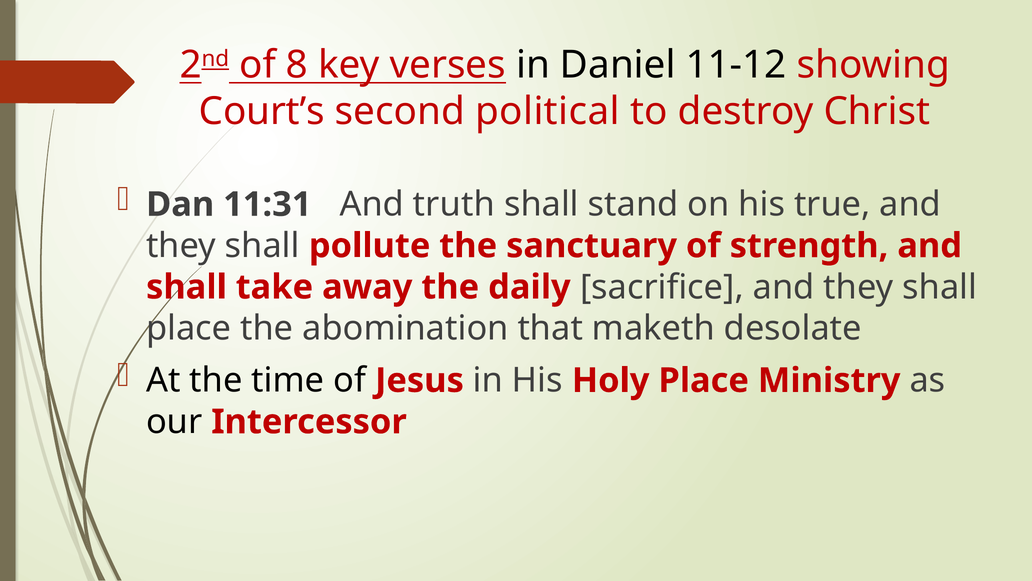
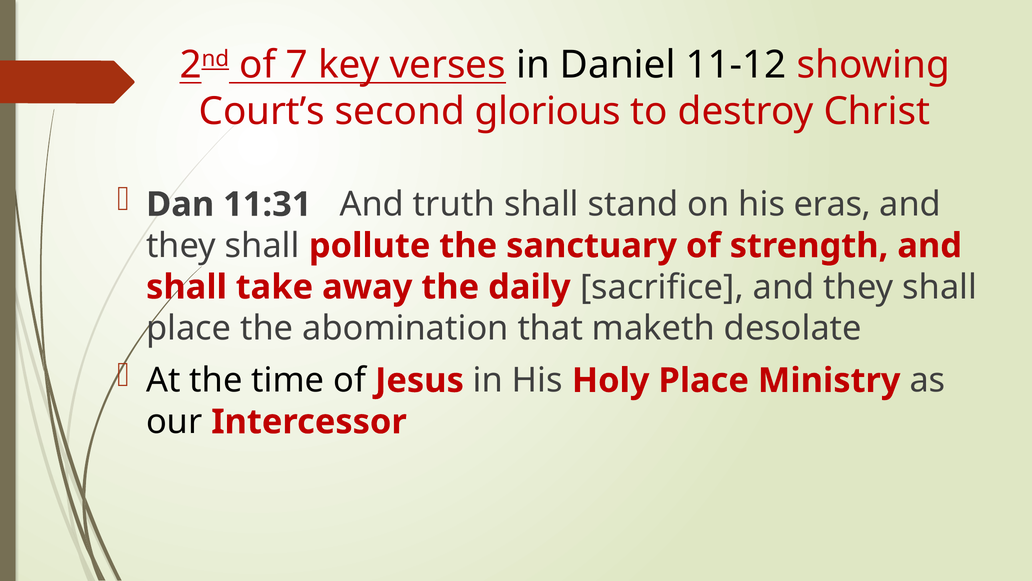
8: 8 -> 7 (297, 65)
political: political -> glorious (548, 112)
true: true -> eras (832, 204)
